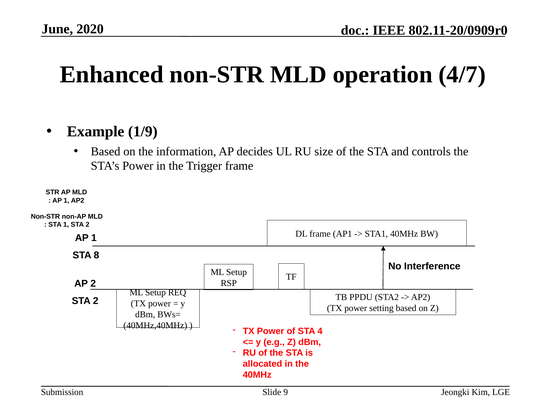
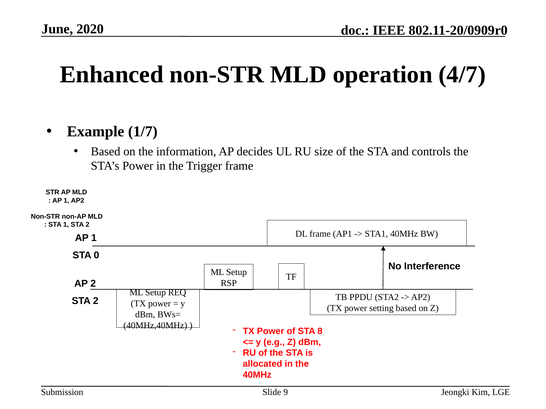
1/9: 1/9 -> 1/7 (143, 132)
8: 8 -> 0 (96, 256)
4: 4 -> 8 (320, 332)
